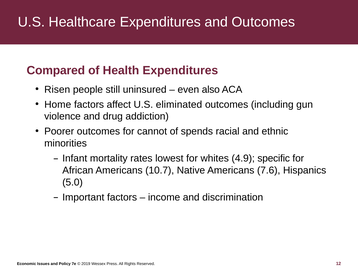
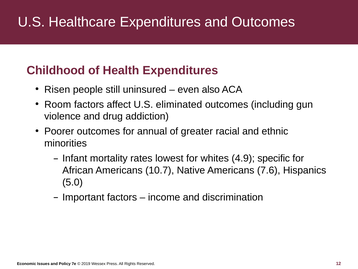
Compared: Compared -> Childhood (56, 70)
Home: Home -> Room (58, 104)
cannot: cannot -> annual (152, 131)
spends: spends -> greater (197, 131)
